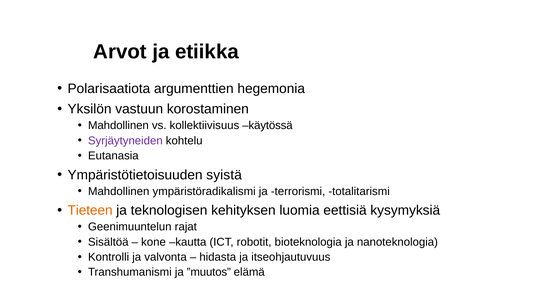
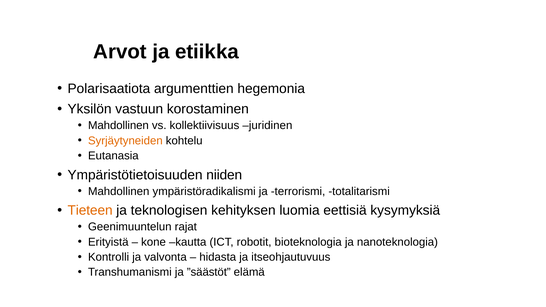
käytössä: käytössä -> juridinen (267, 126)
Syrjäytyneiden colour: purple -> orange (125, 141)
syistä: syistä -> niiden (224, 175)
Sisältöä: Sisältöä -> Erityistä (108, 242)
”muutos: ”muutos -> ”säästöt (209, 272)
